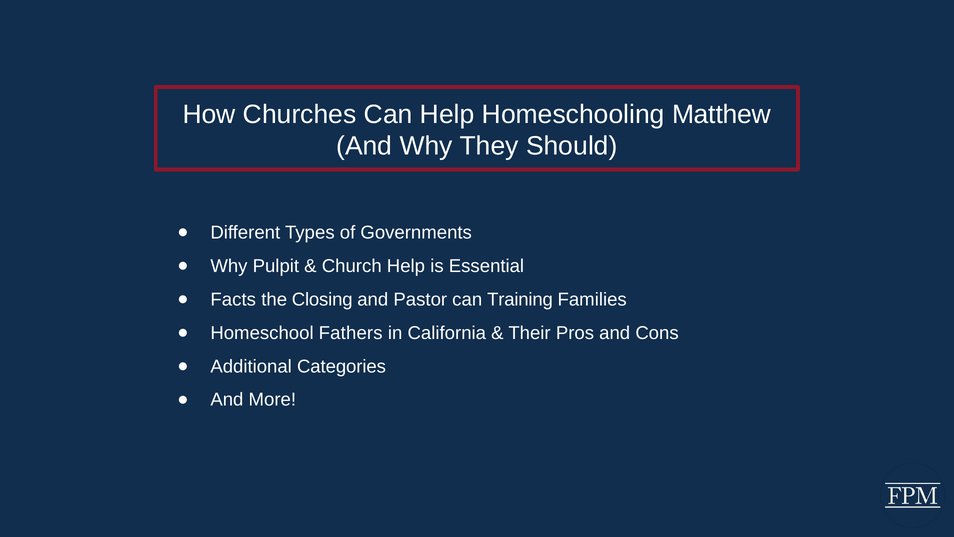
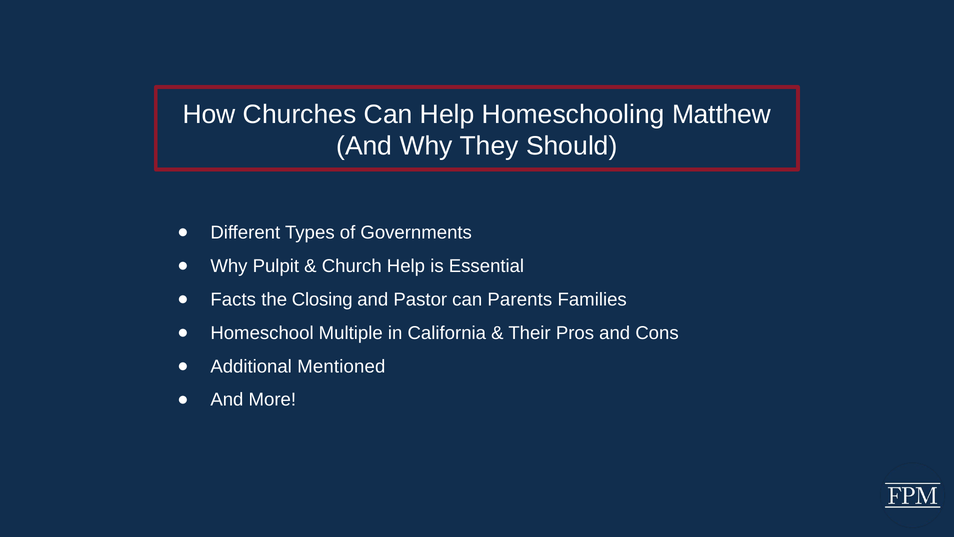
Training: Training -> Parents (520, 299)
Fathers: Fathers -> Multiple (351, 333)
Categories: Categories -> Mentioned (341, 366)
